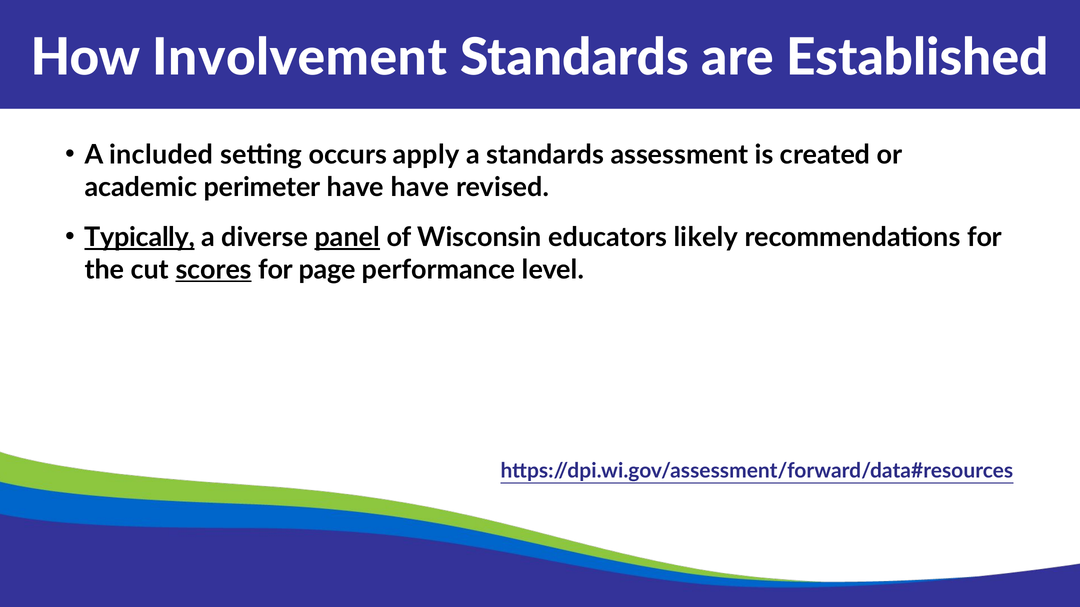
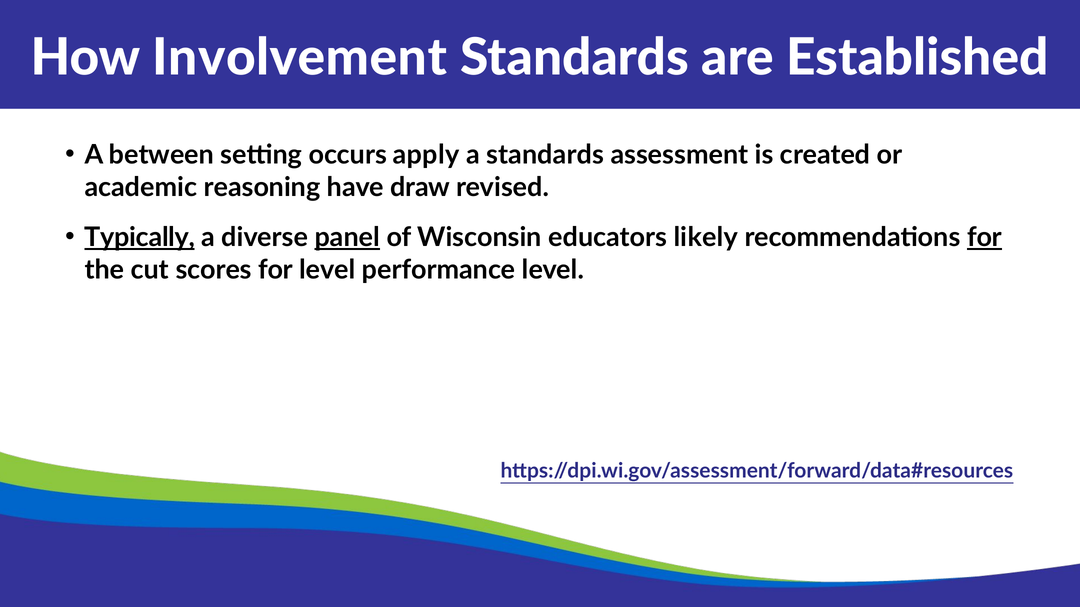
included: included -> between (161, 155)
perimeter: perimeter -> reasoning (262, 187)
have have: have -> draw (420, 187)
for underline: none -> present (985, 238)
scores underline: present -> none (214, 270)
for page: page -> level (327, 270)
